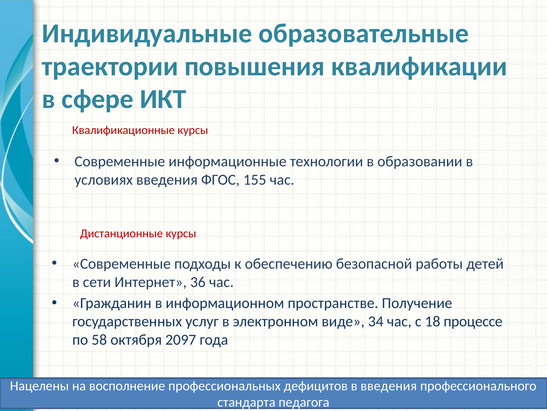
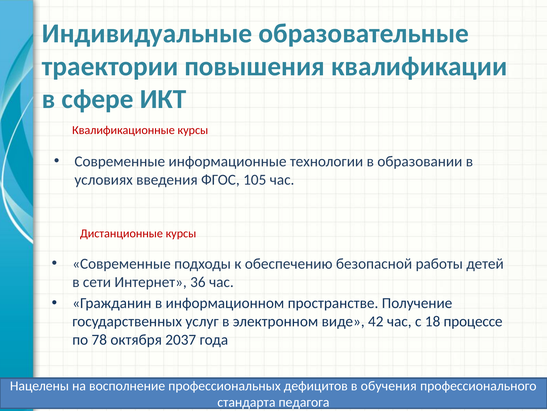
155: 155 -> 105 (255, 179)
34: 34 -> 42 (376, 321)
58: 58 -> 78 (99, 339)
2097: 2097 -> 2037 (181, 339)
в введения: введения -> обучения (389, 385)
